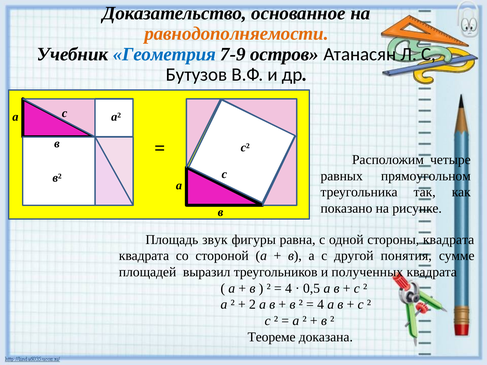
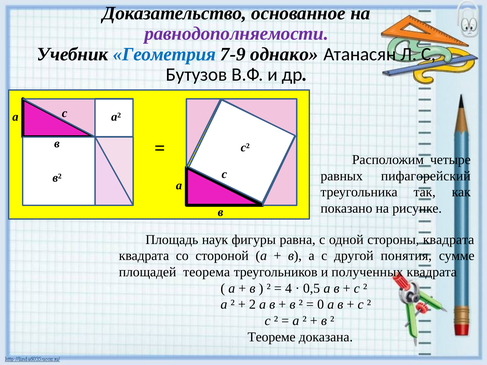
равнодополняемости colour: orange -> purple (236, 34)
остров: остров -> однако (284, 54)
прямоугольном: прямоугольном -> пифагорейский (426, 176)
звук: звук -> наук (215, 240)
выразил: выразил -> теорема (207, 272)
4: 4 -> 0 (321, 305)
